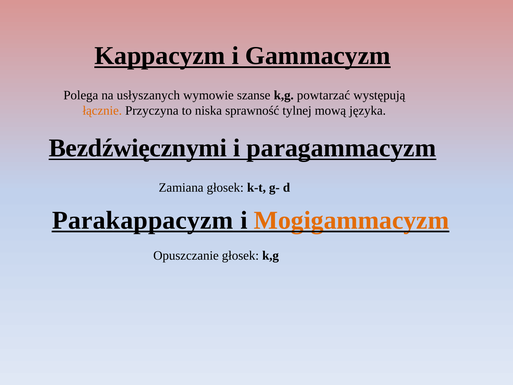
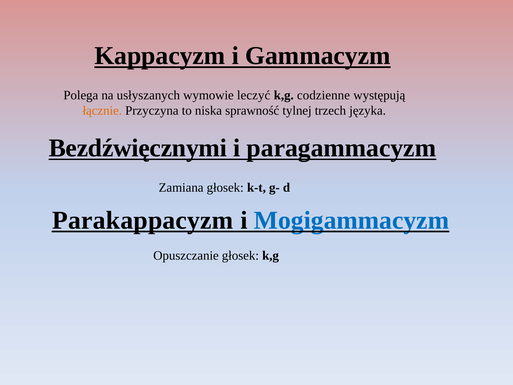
szanse: szanse -> leczyć (254, 95)
powtarzać: powtarzać -> codzienne (323, 95)
mową: mową -> trzech (330, 111)
Mogigammacyzm colour: orange -> blue (351, 220)
